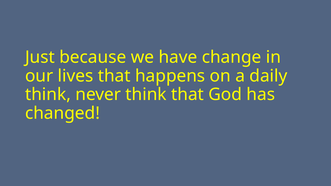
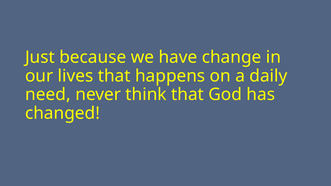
think: think -> need (48, 95)
